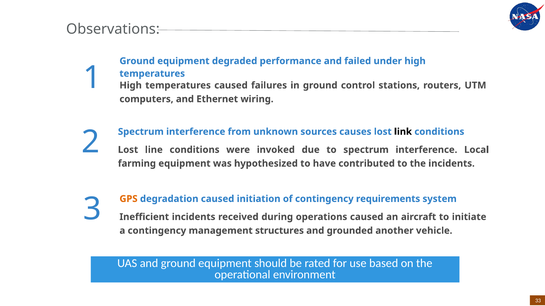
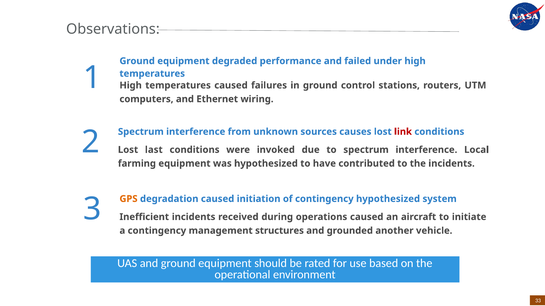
link colour: black -> red (403, 132)
line: line -> last (154, 150)
contingency requirements: requirements -> hypothesized (388, 199)
